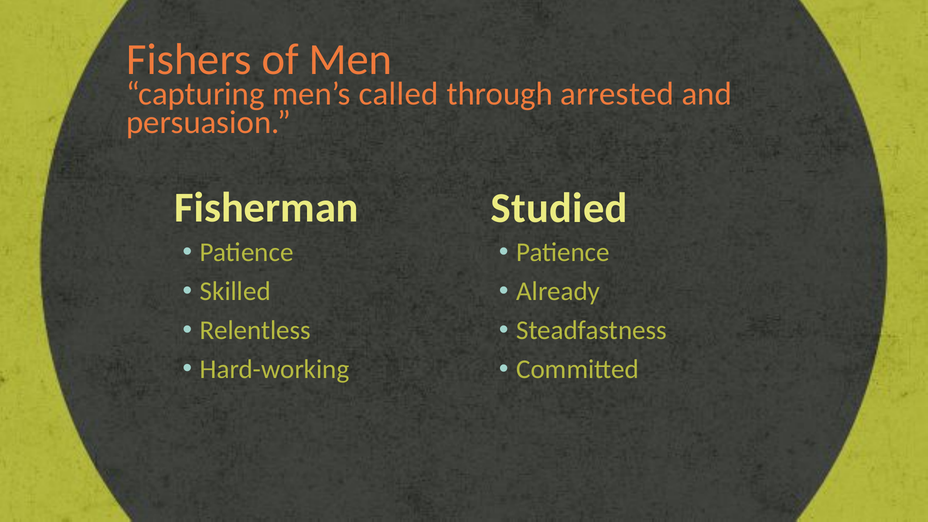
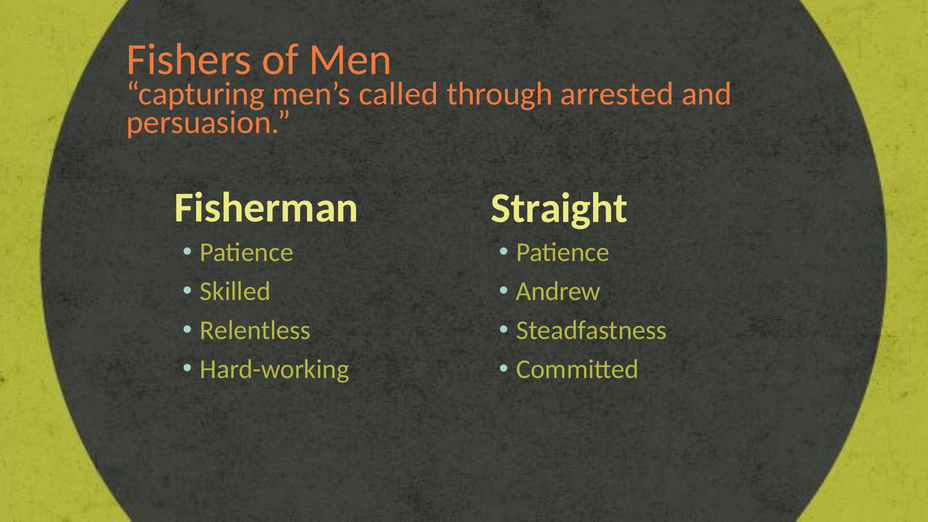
Studied: Studied -> Straight (560, 208)
Already: Already -> Andrew (558, 291)
